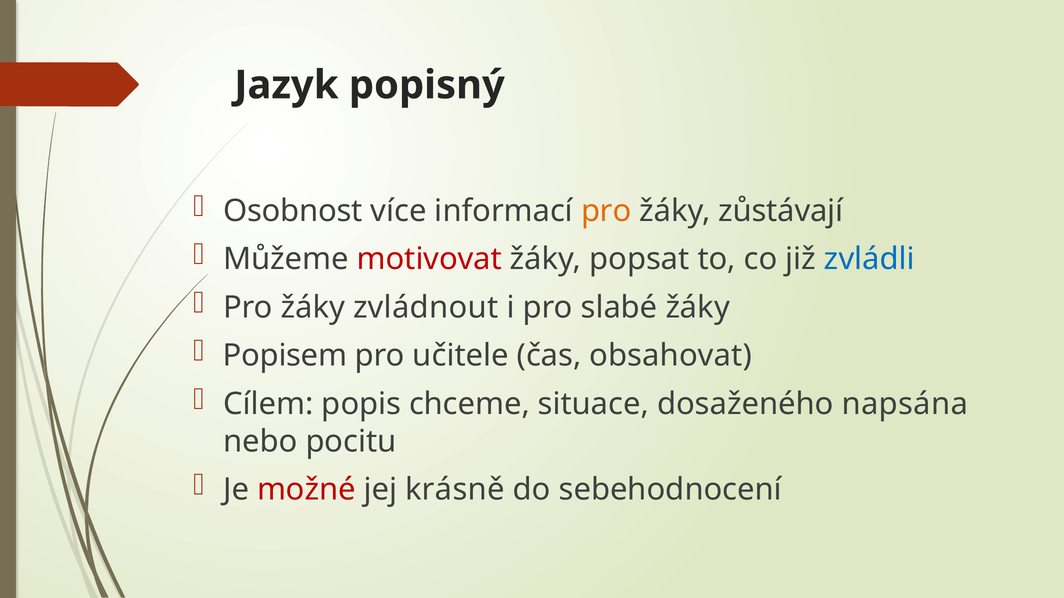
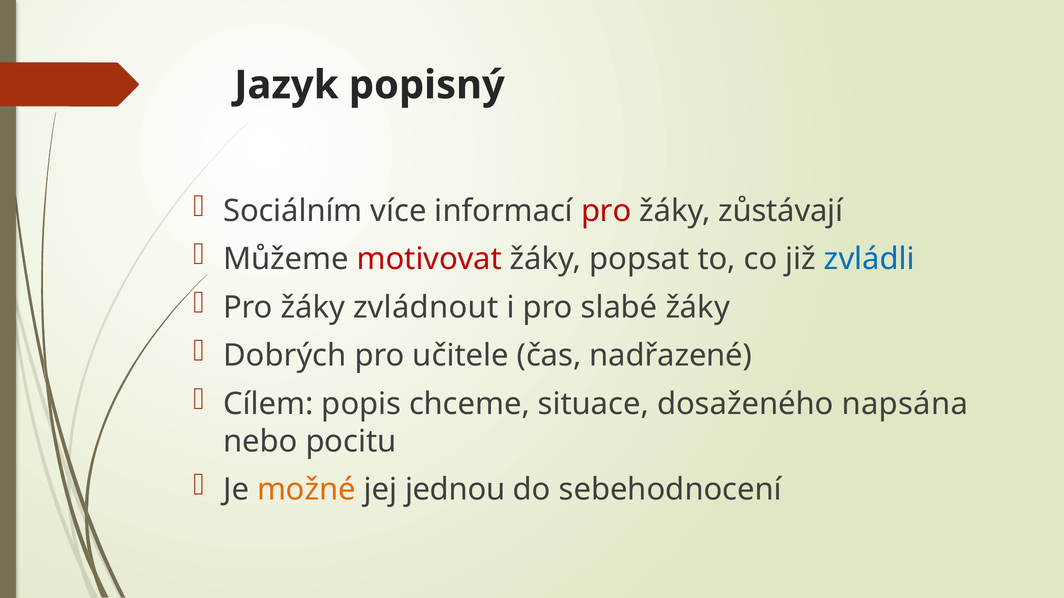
Osobnost: Osobnost -> Sociálním (293, 211)
pro colour: orange -> red (606, 211)
Popisem: Popisem -> Dobrých (285, 356)
obsahovat: obsahovat -> nadřazené (671, 356)
možné colour: red -> orange (306, 490)
krásně: krásně -> jednou (455, 490)
